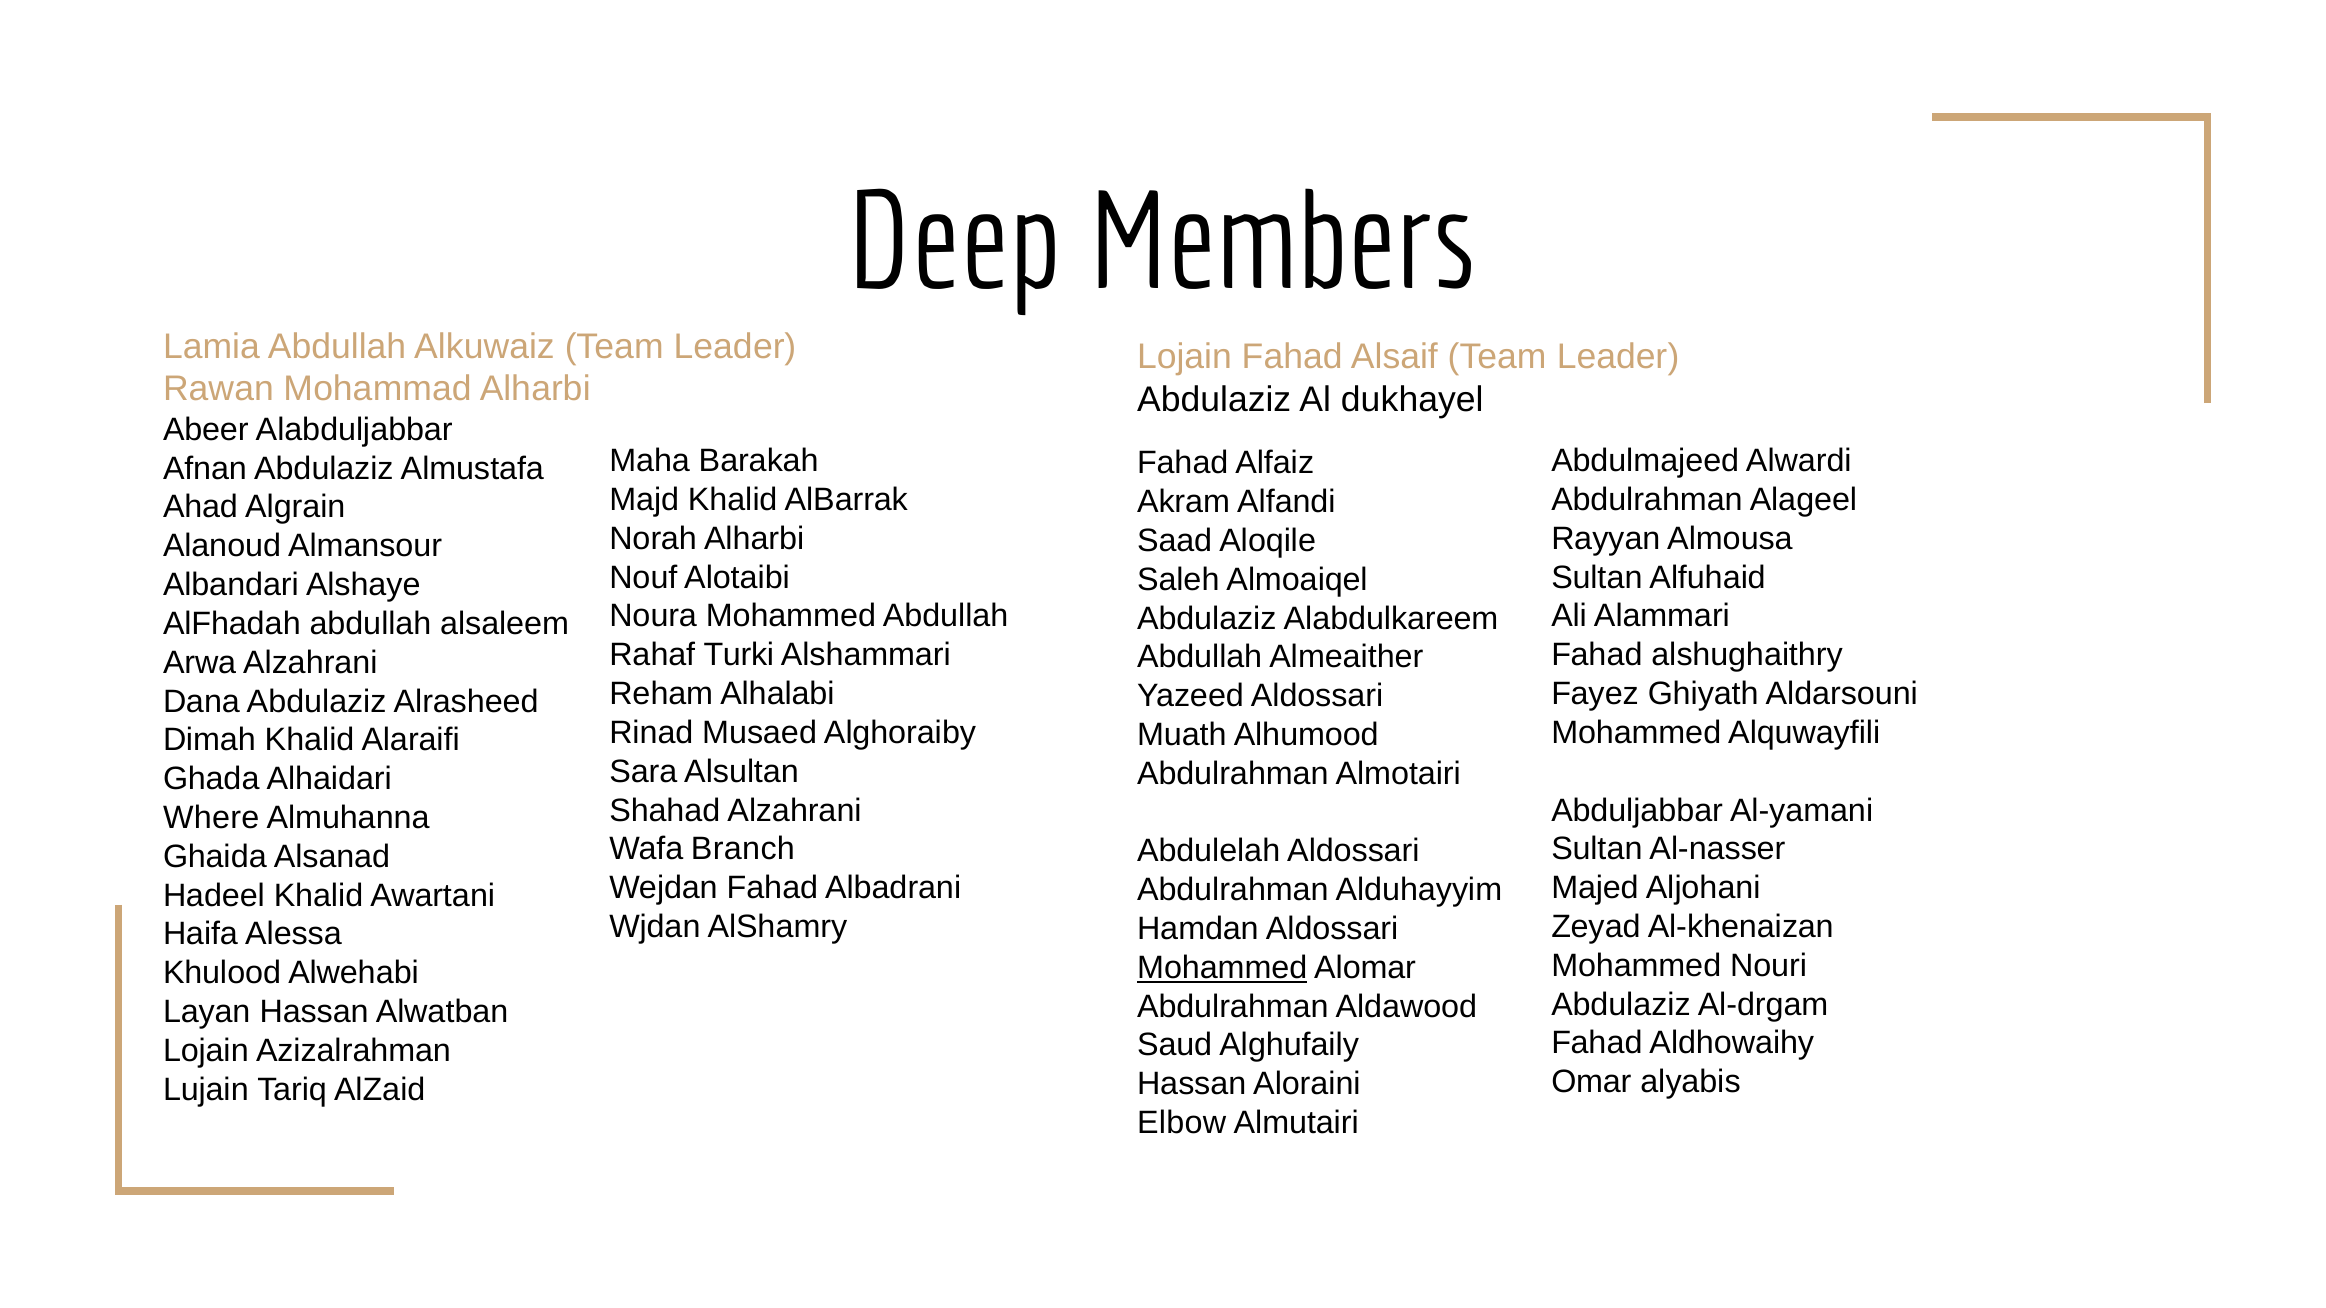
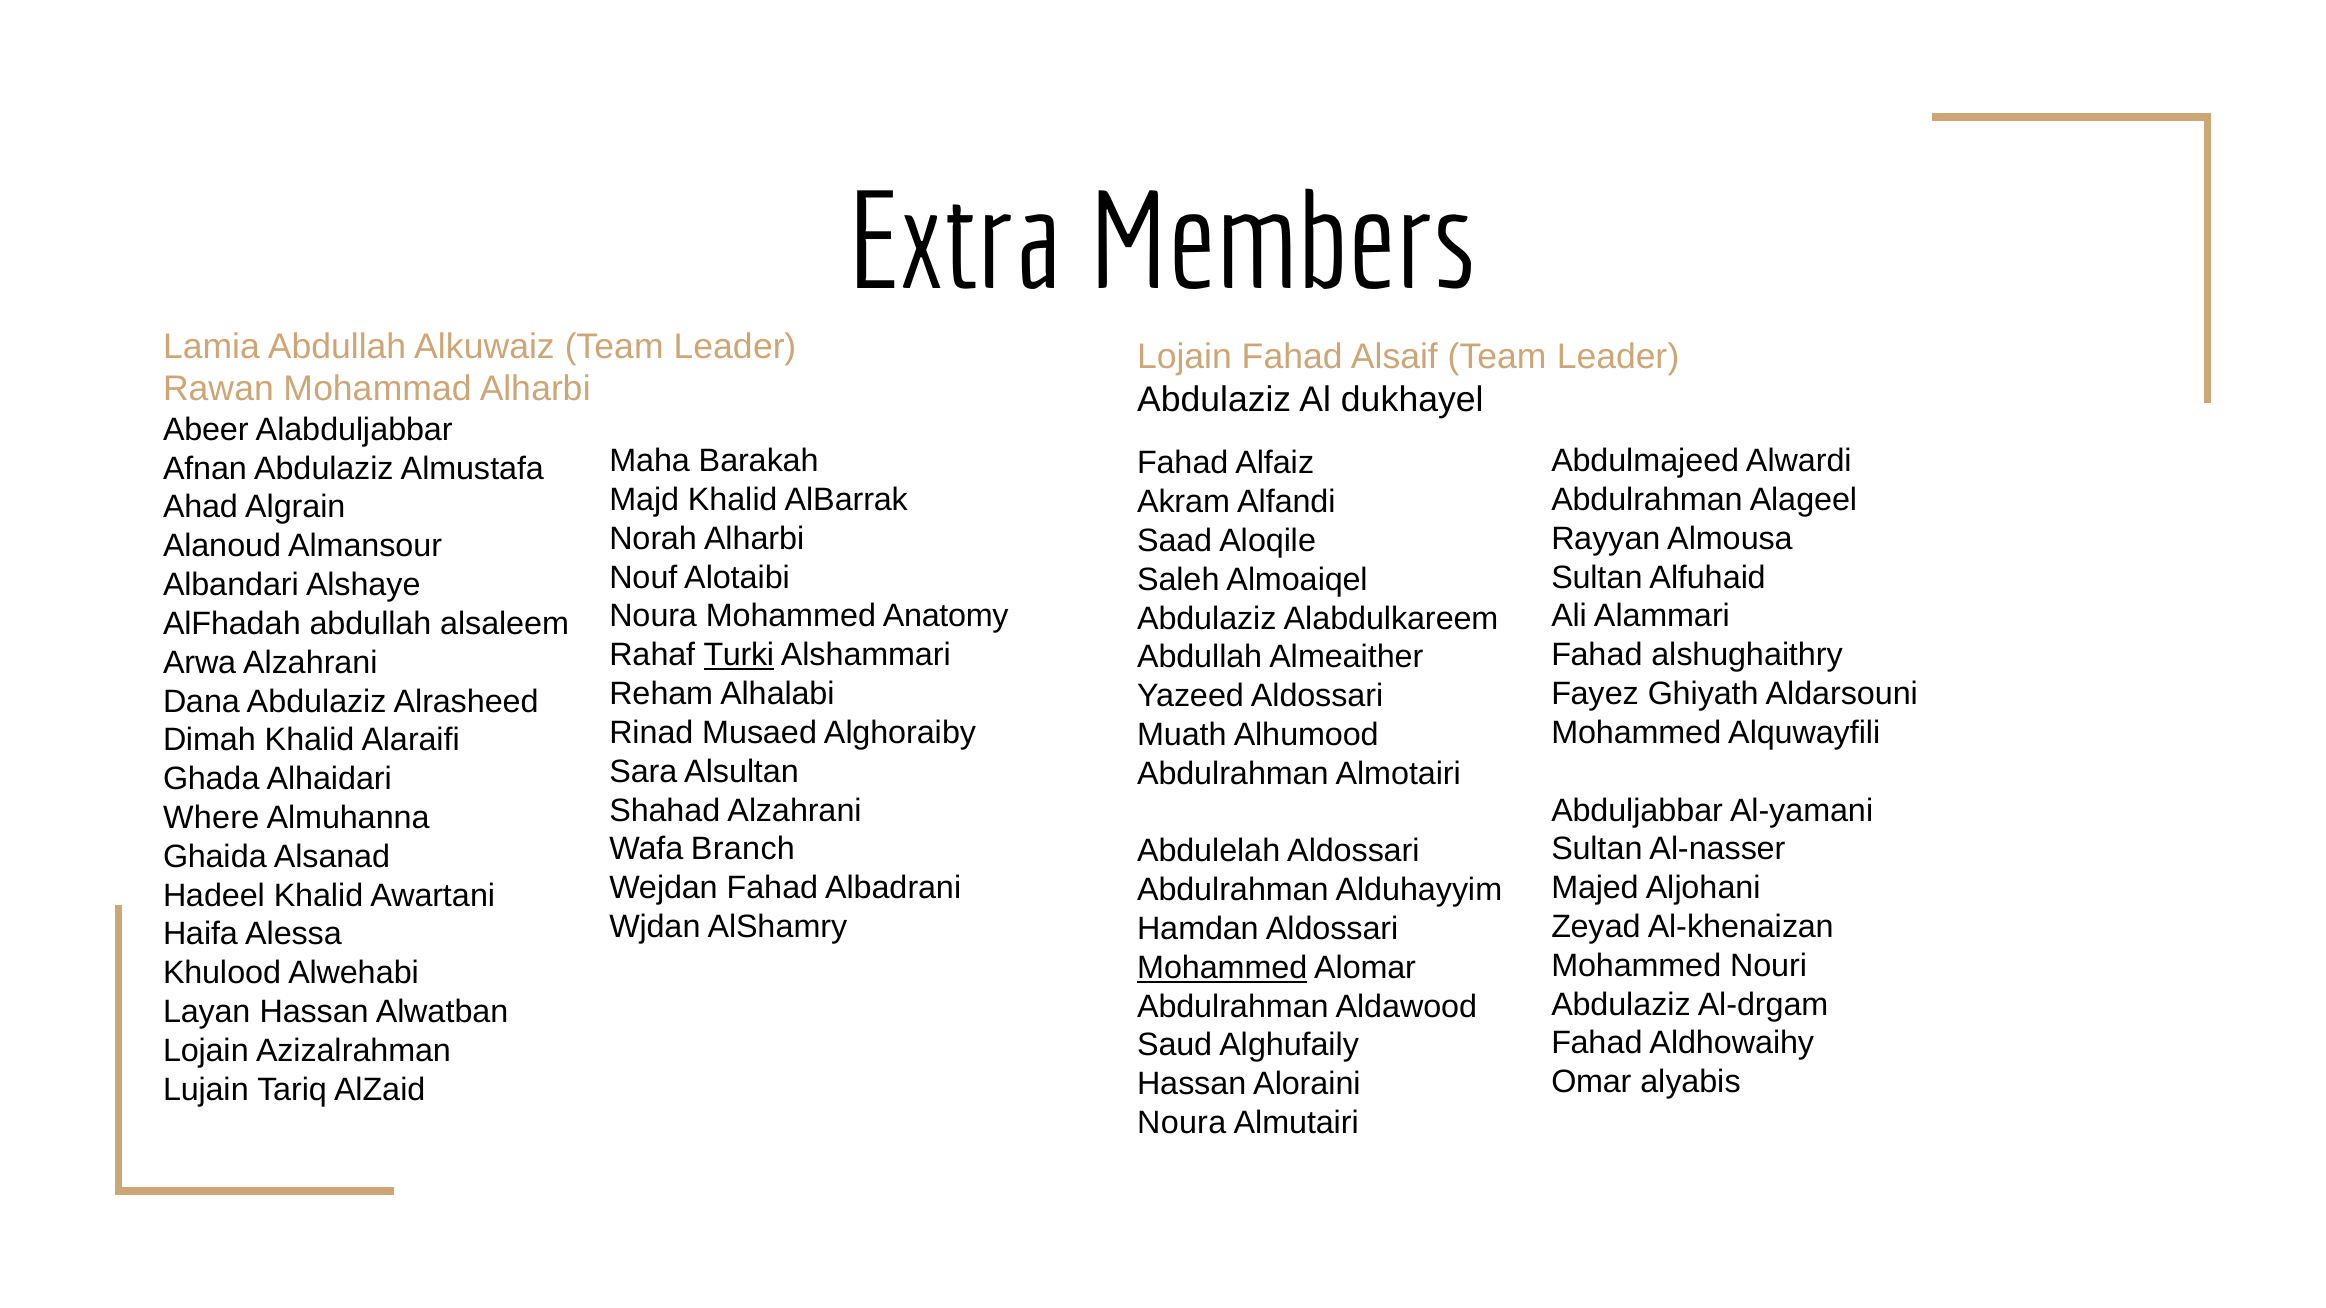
Deep: Deep -> Extra (955, 243)
Mohammed Abdullah: Abdullah -> Anatomy (946, 617)
Turki underline: none -> present (739, 655)
Elbow: Elbow -> Noura (1182, 1123)
